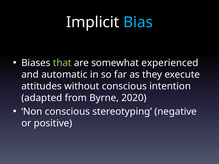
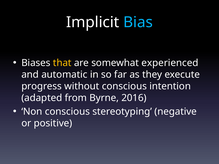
that colour: light green -> yellow (62, 63)
attitudes: attitudes -> progress (42, 86)
2020: 2020 -> 2016 (134, 98)
